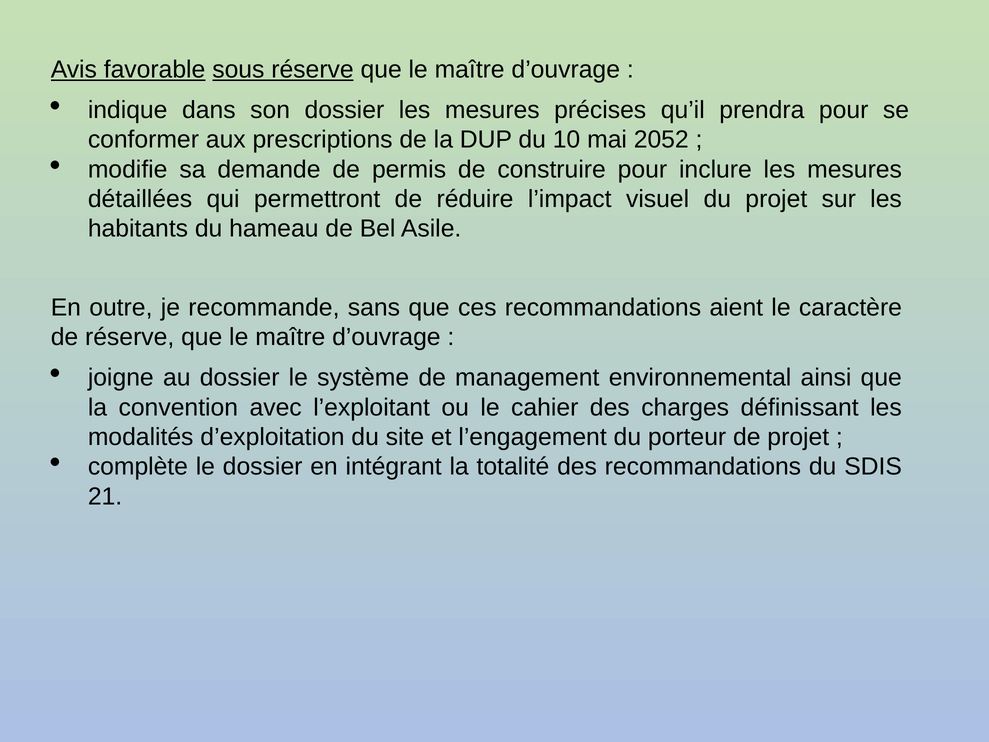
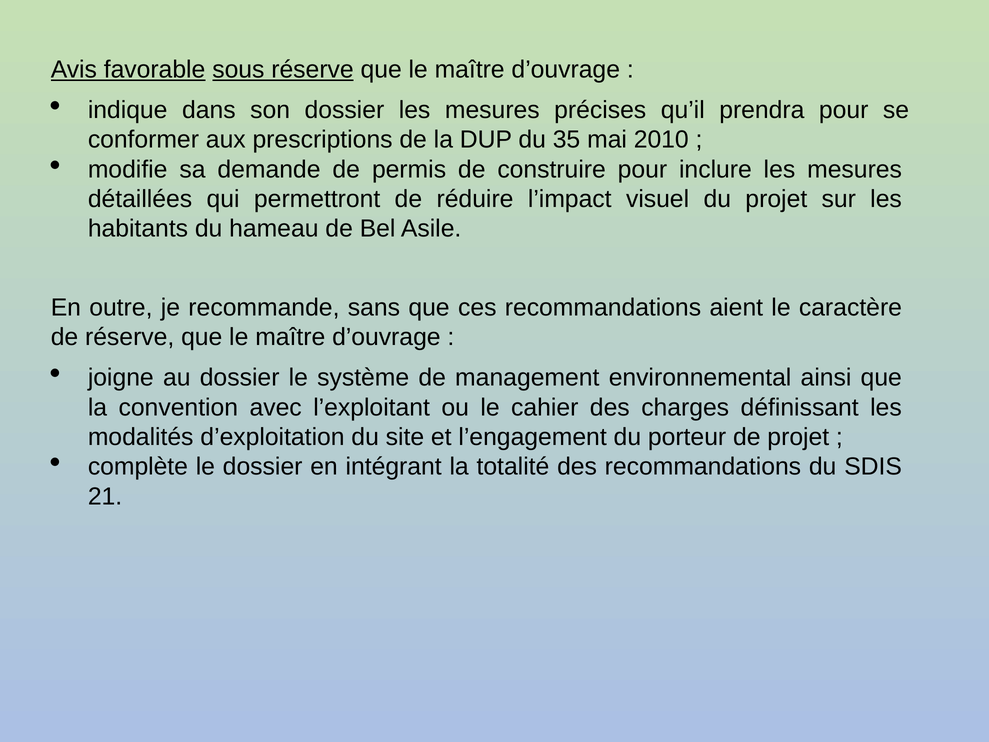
10: 10 -> 35 (566, 140)
2052: 2052 -> 2010 (661, 140)
